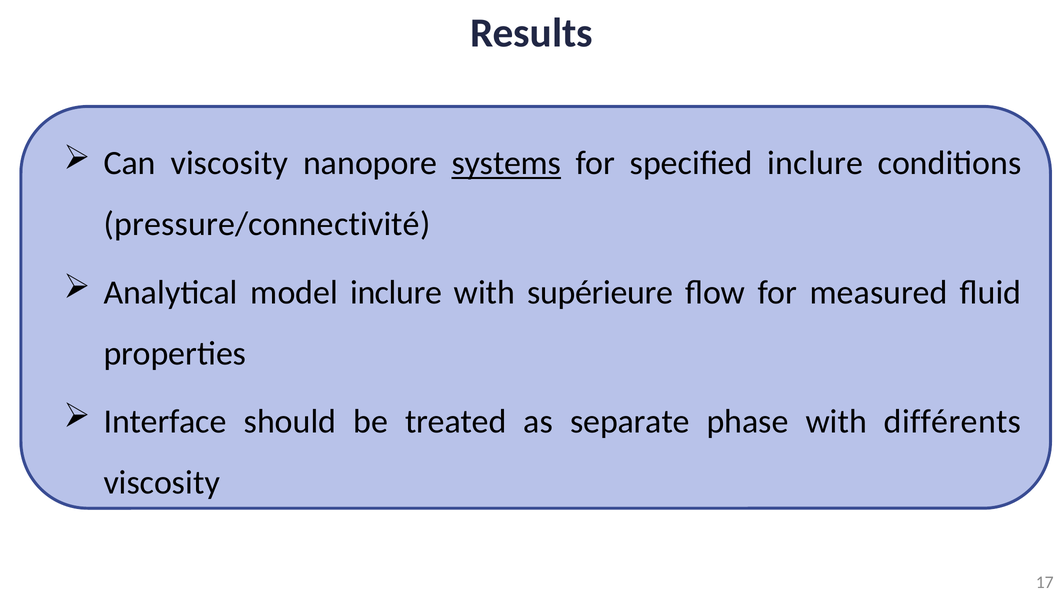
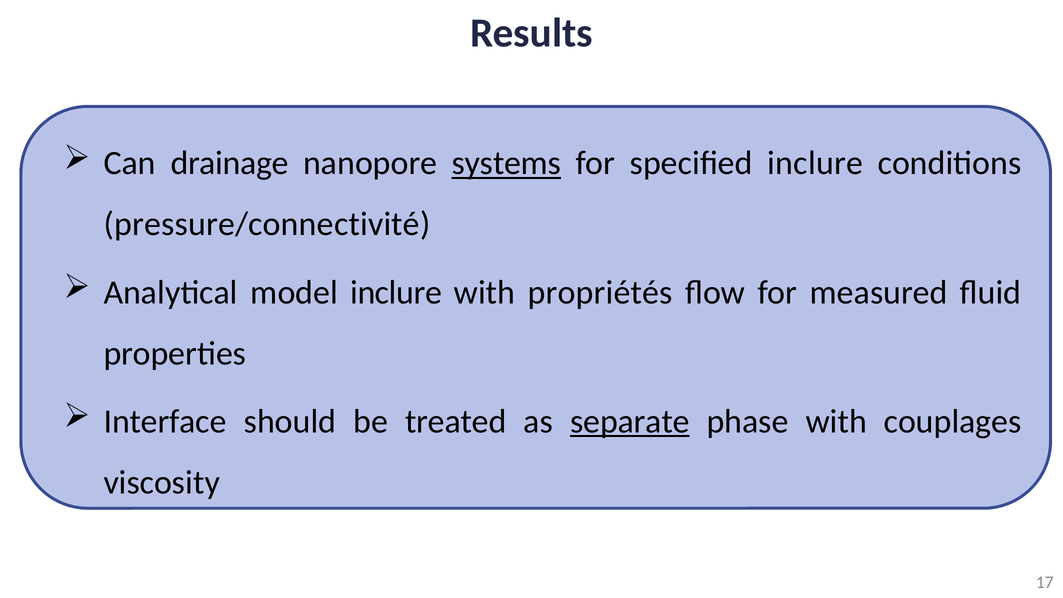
Can viscosity: viscosity -> drainage (230, 163)
supérieure: supérieure -> propriétés (600, 292)
separate underline: none -> present (630, 422)
différents: différents -> couplages (953, 422)
